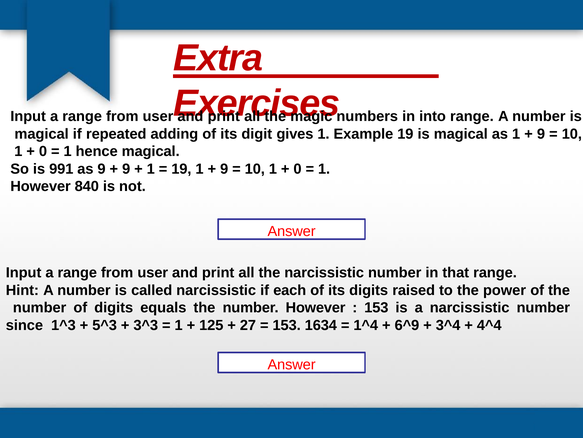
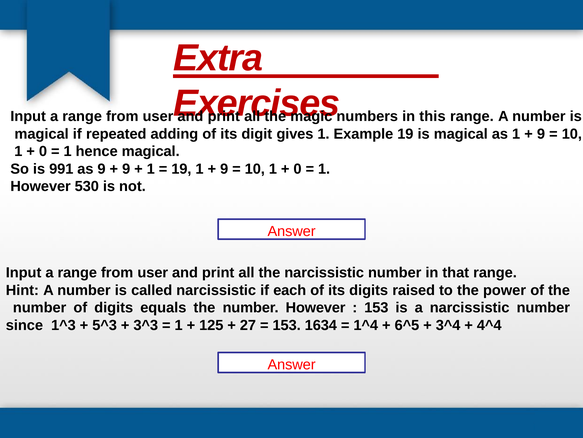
into: into -> this (432, 116)
840: 840 -> 530 (87, 186)
6^9: 6^9 -> 6^5 (407, 325)
